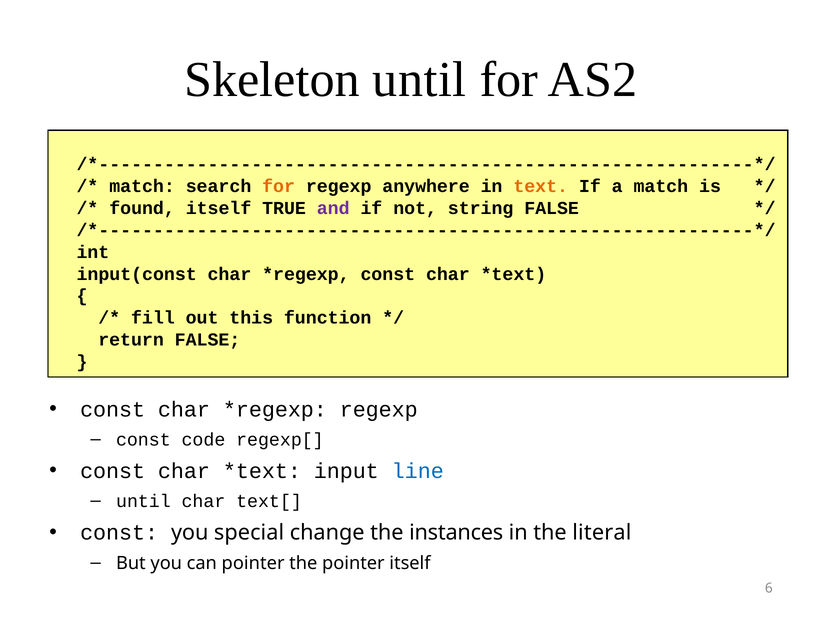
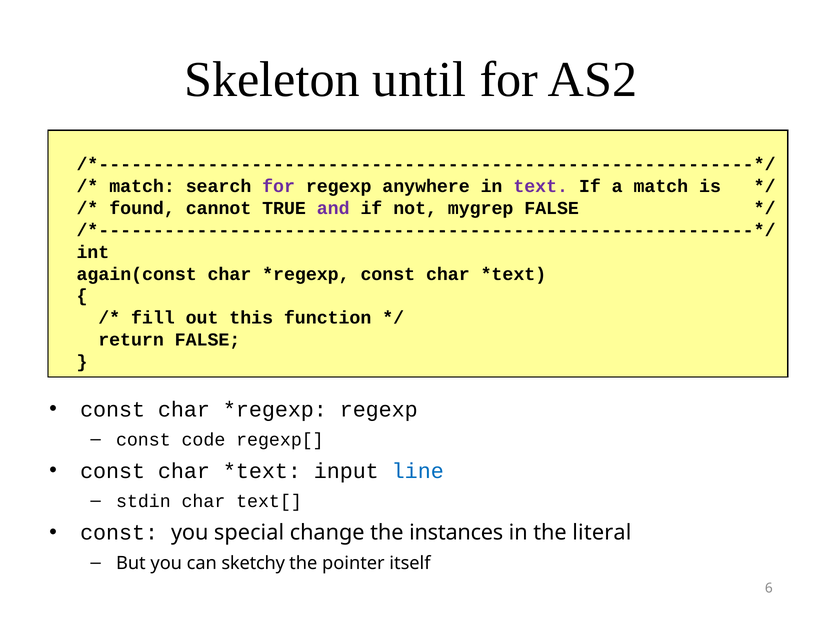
for colour: orange -> purple (279, 186)
text colour: orange -> purple (541, 186)
found itself: itself -> cannot (219, 208)
string: string -> mygrep (481, 208)
input(const: input(const -> again(const (137, 274)
until: until -> stdin (143, 501)
can pointer: pointer -> sketchy (253, 563)
